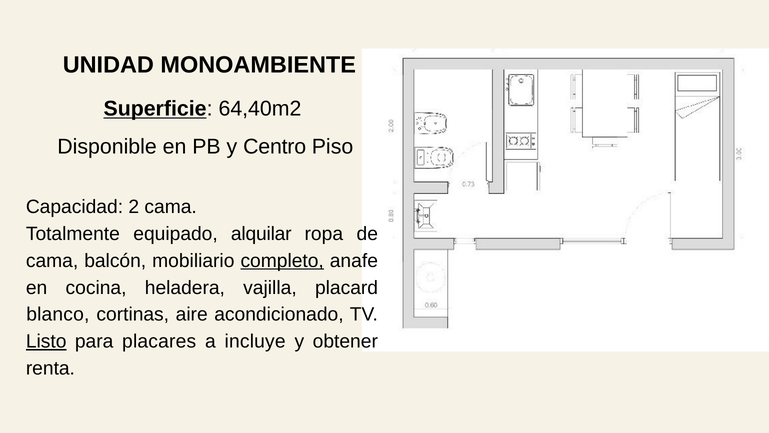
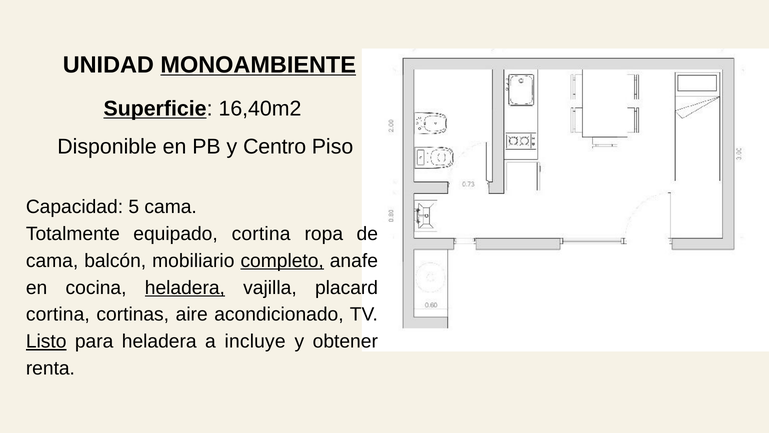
MONOAMBIENTE underline: none -> present (258, 65)
64,40m2: 64,40m2 -> 16,40m2 (260, 109)
2: 2 -> 5 (134, 207)
equipado alquilar: alquilar -> cortina (261, 234)
heladera underline: none -> present (185, 287)
blanco: blanco -> cortina (58, 314)
para placares: placares -> heladera (159, 341)
